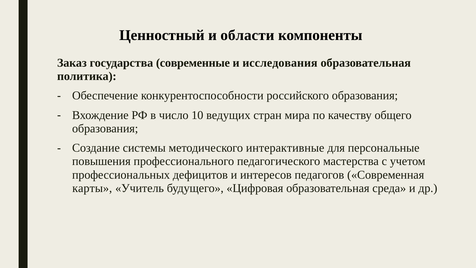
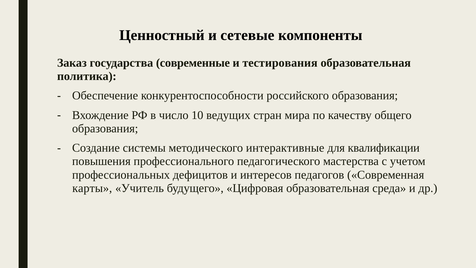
области: области -> сетевые (247, 35)
исследования: исследования -> тестирования (280, 63)
персональные: персональные -> квалификации (384, 148)
